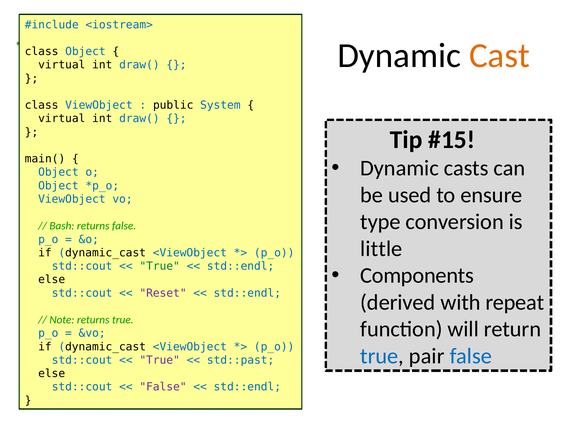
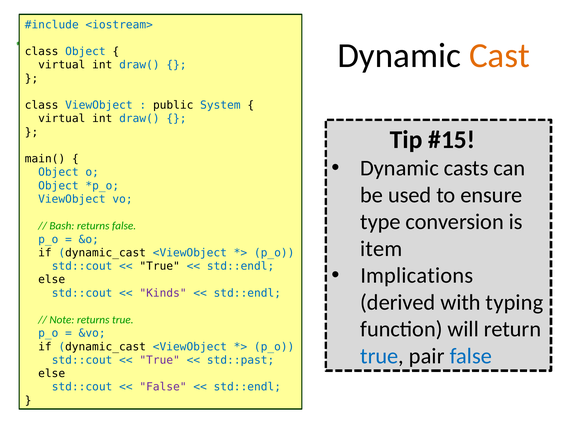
little: little -> item (381, 249)
True colour: green -> black (160, 266)
Components: Components -> Implications (417, 276)
Reset: Reset -> Kinds (163, 293)
repeat: repeat -> typing (515, 303)
